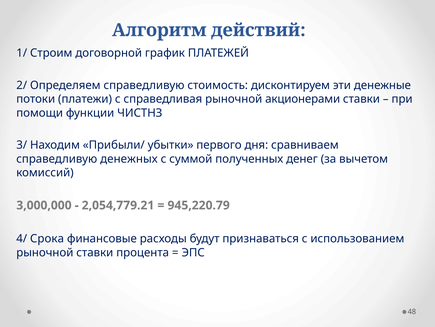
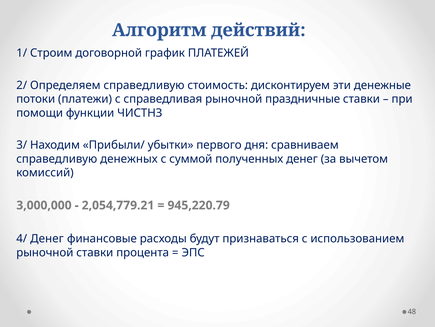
акционерами: акционерами -> праздничные (303, 99)
4/ Срока: Срока -> Денег (47, 238)
